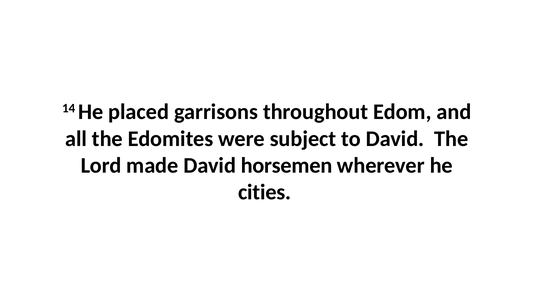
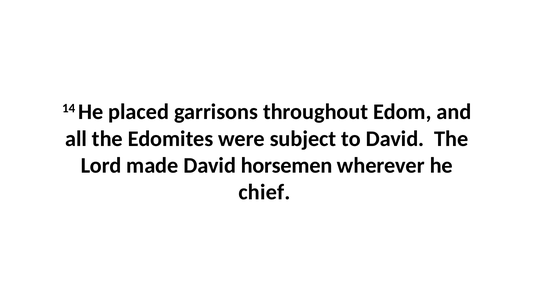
cities: cities -> chief (264, 192)
